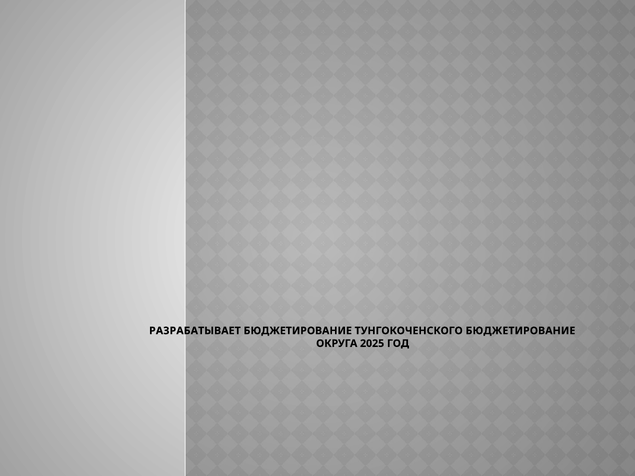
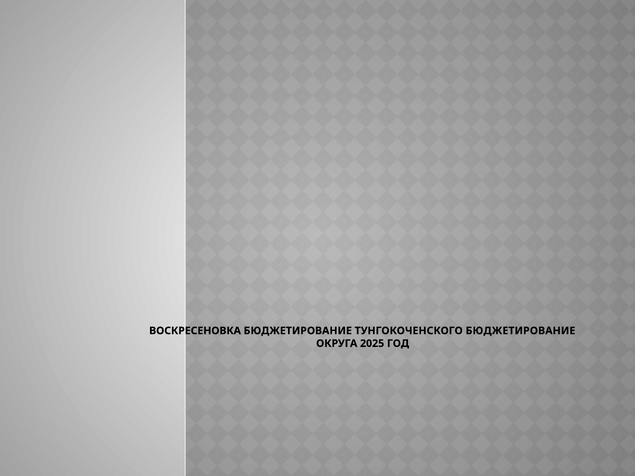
РАЗРАБАТЫВАЕТ: РАЗРАБАТЫВАЕТ -> ВОСКРЕСЕНОВКА (195, 331)
